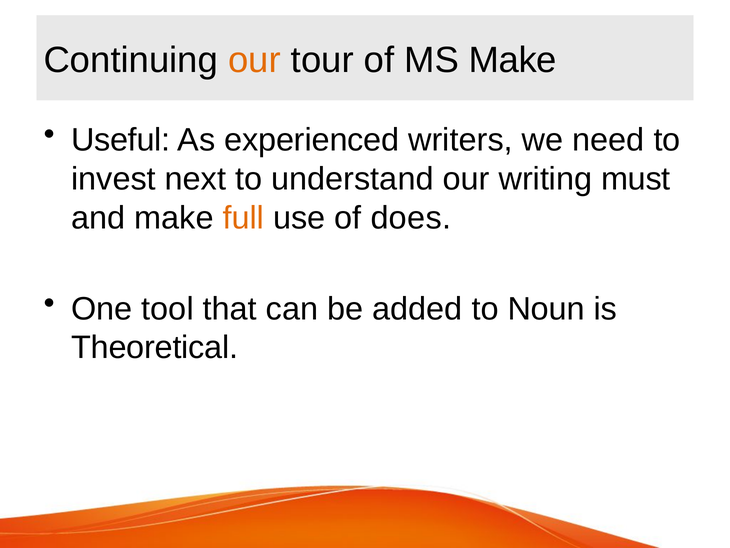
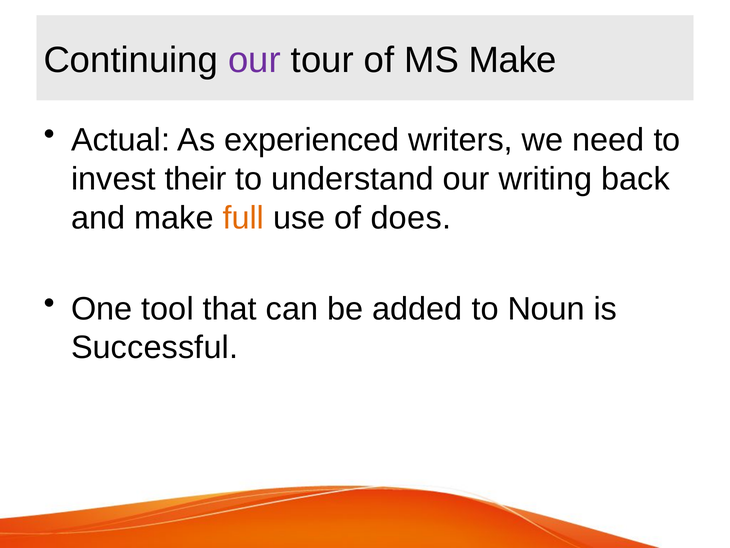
our colour: orange -> purple (254, 60)
Useful: Useful -> Actual (121, 140)
next: next -> their (196, 179)
must: must -> back (636, 179)
Theoretical: Theoretical -> Successful (155, 347)
